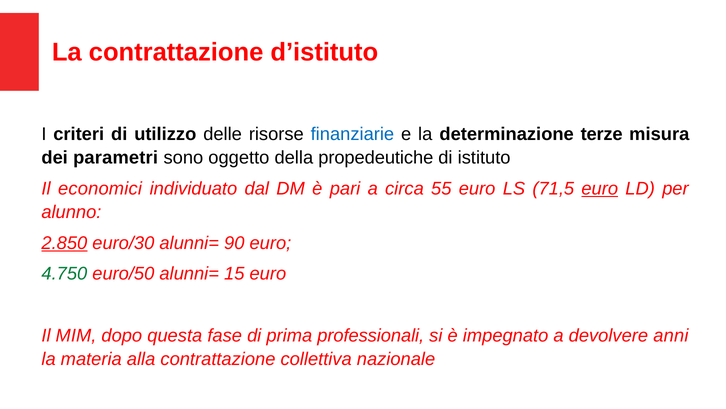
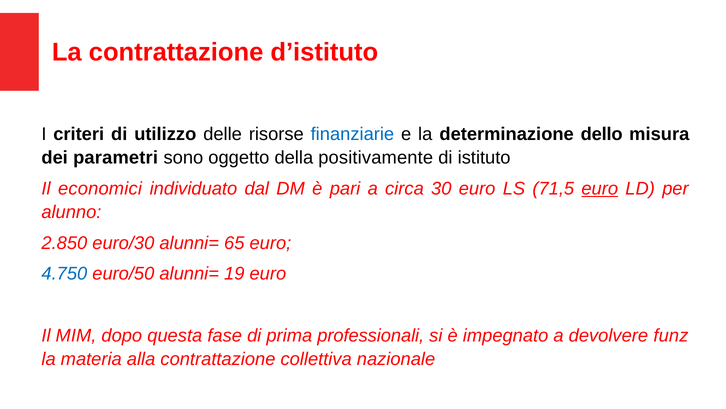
terze: terze -> dello (602, 134)
propedeutiche: propedeutiche -> positivamente (376, 158)
55: 55 -> 30 (441, 188)
2.850 underline: present -> none (64, 243)
90: 90 -> 65 (234, 243)
4.750 colour: green -> blue (64, 273)
15: 15 -> 19 (234, 273)
anni: anni -> funz (671, 335)
